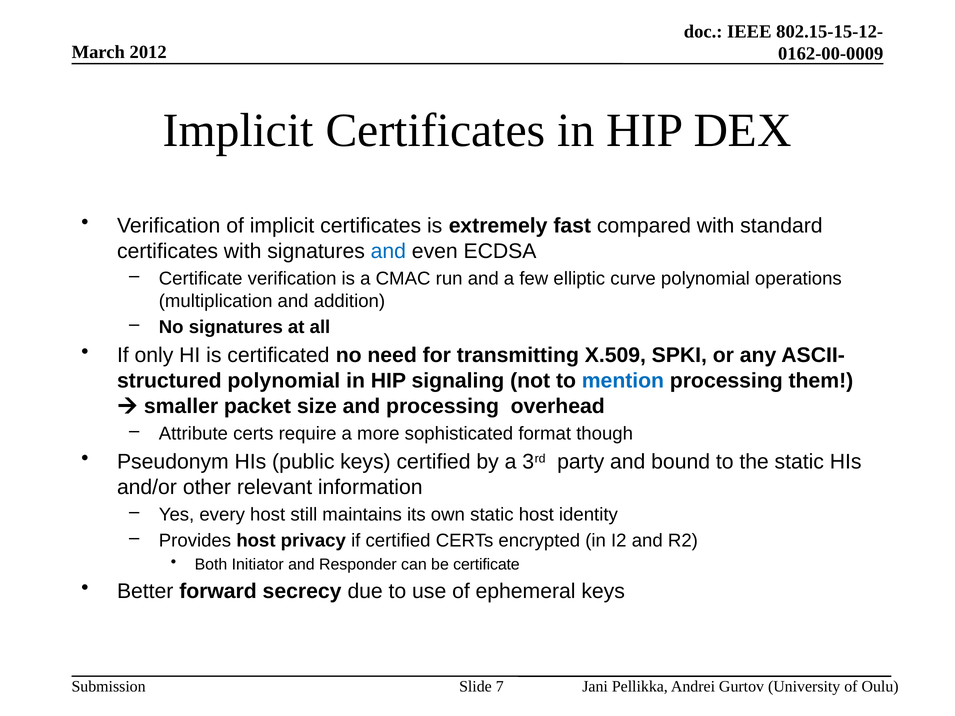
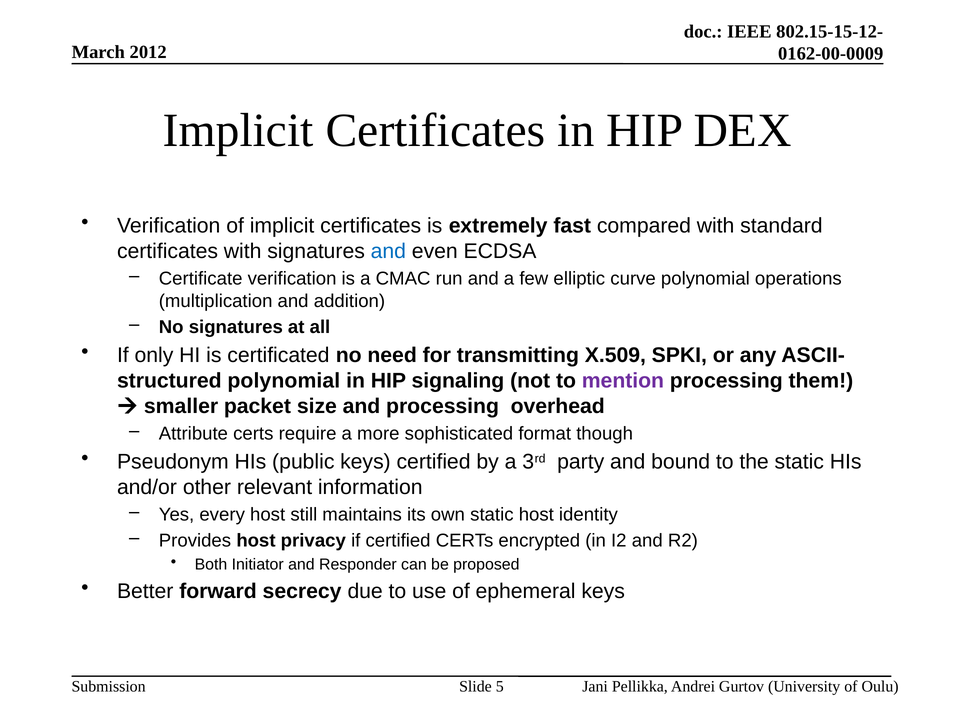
mention colour: blue -> purple (623, 381)
be certificate: certificate -> proposed (486, 565)
7: 7 -> 5 (500, 687)
